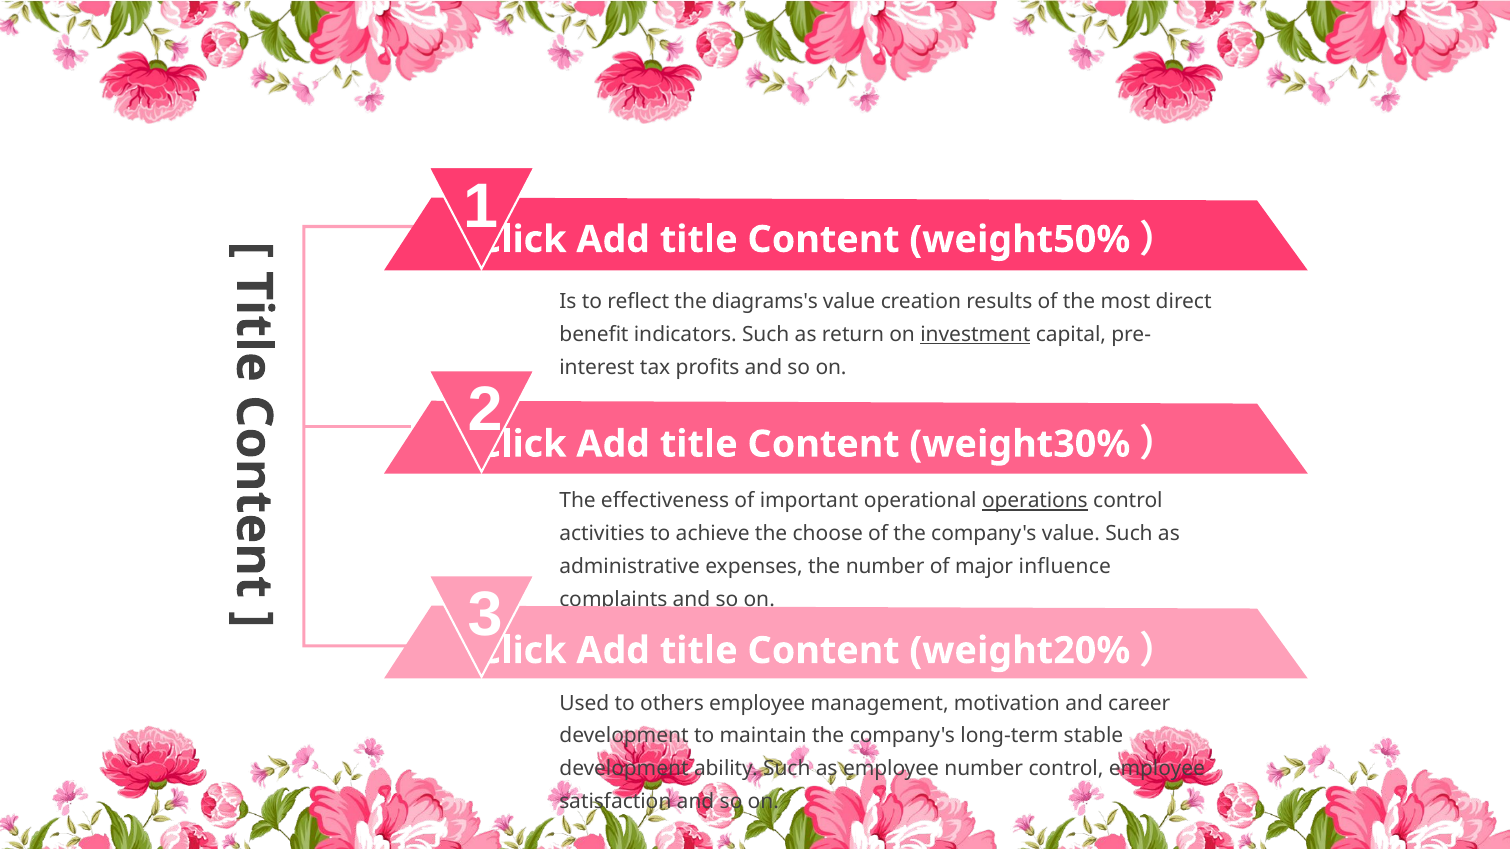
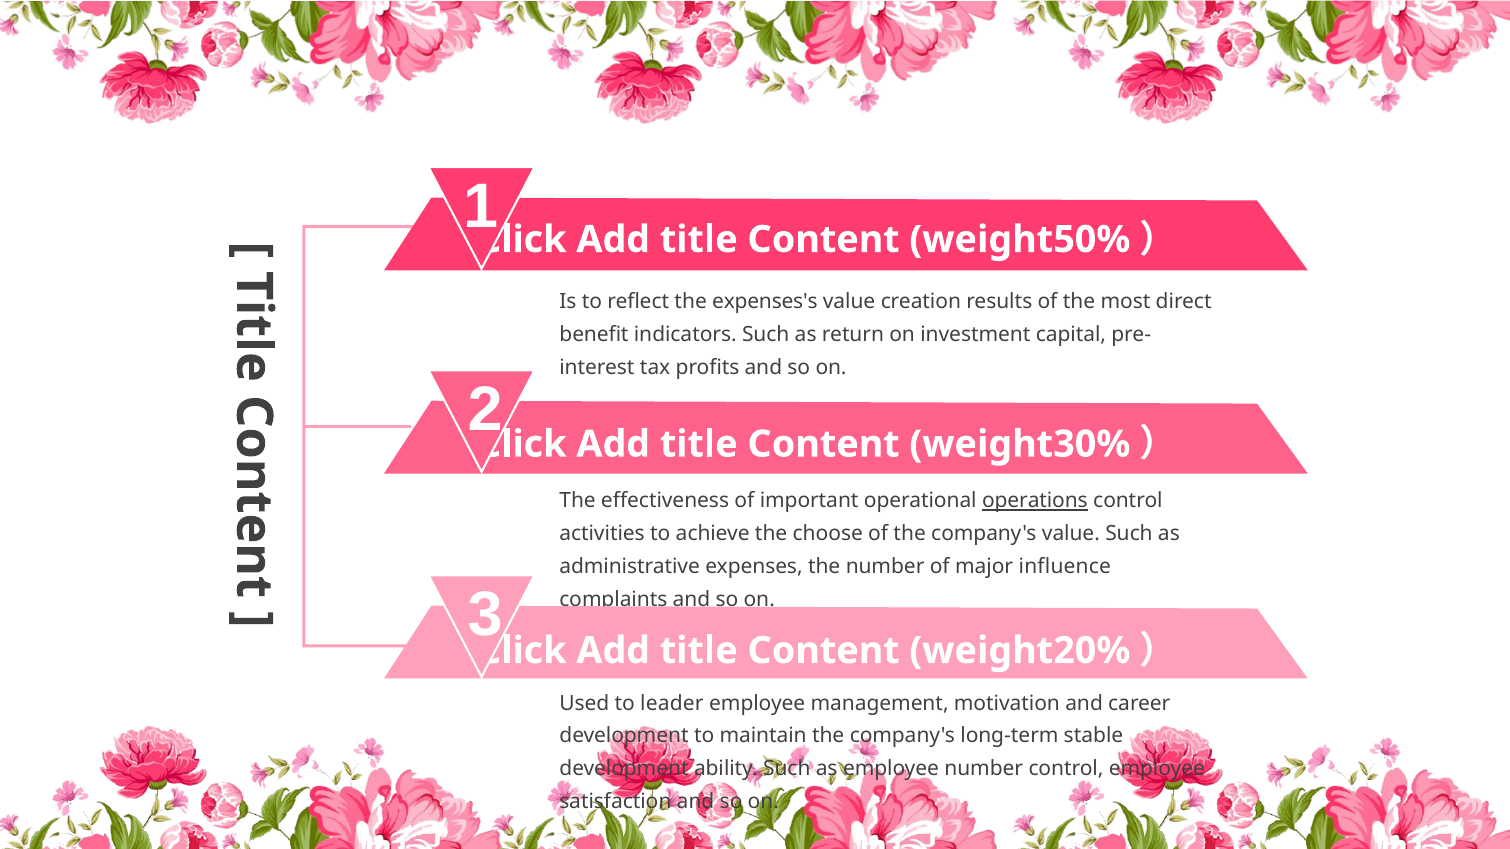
diagrams's: diagrams's -> expenses's (765, 302)
investment underline: present -> none (975, 335)
others: others -> leader (672, 703)
